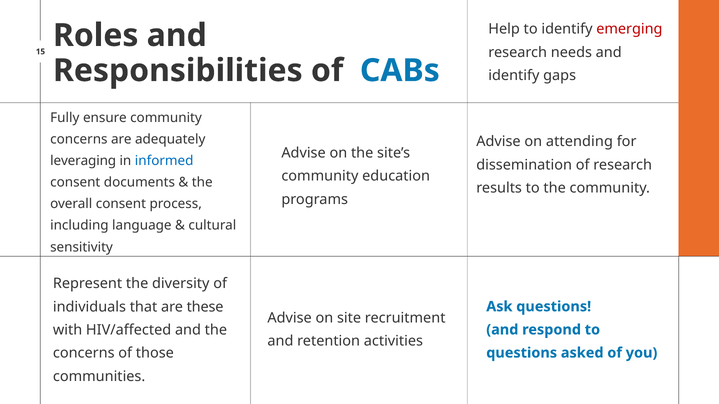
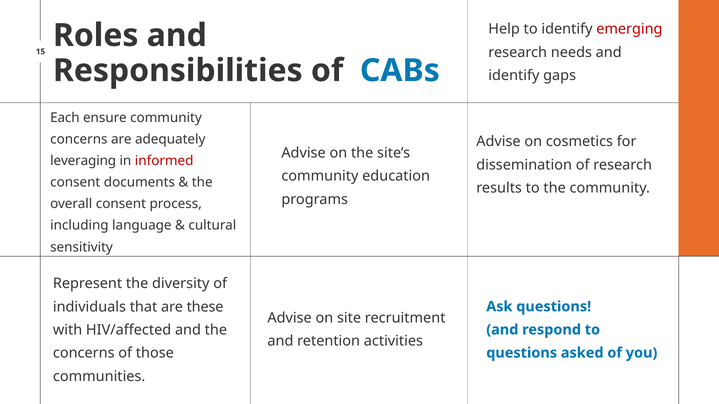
Fully: Fully -> Each (65, 118)
attending: attending -> cosmetics (579, 142)
informed colour: blue -> red (164, 161)
